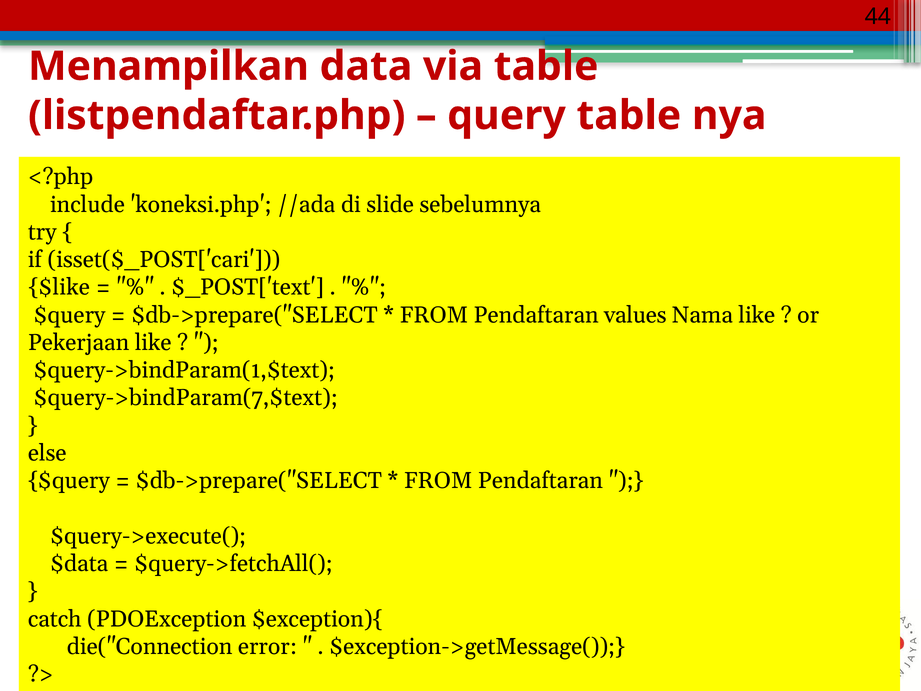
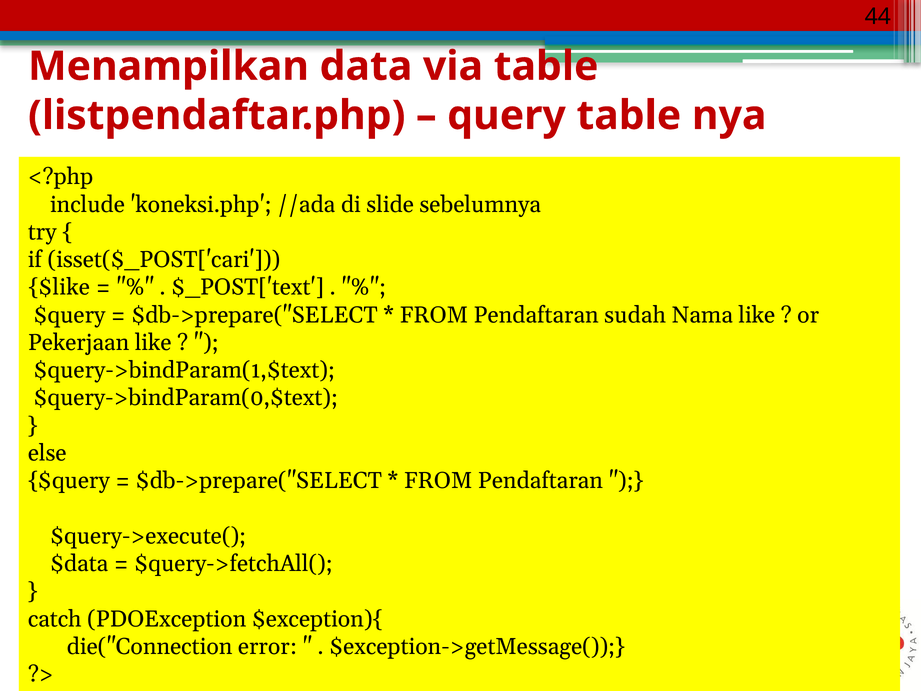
values: values -> sudah (635, 315)
$query->bindParam(7,$text: $query->bindParam(7,$text -> $query->bindParam(0,$text (186, 398)
